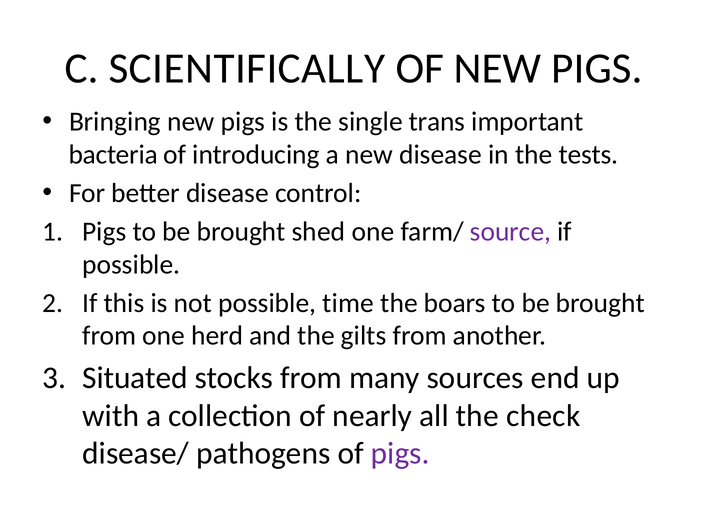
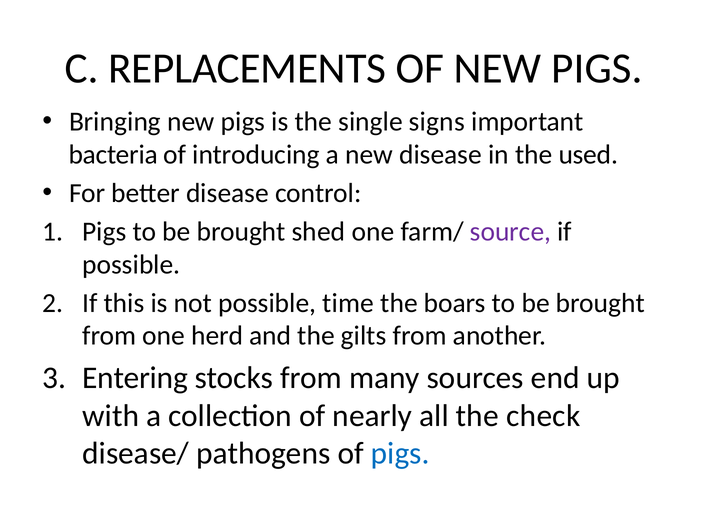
SCIENTIFICALLY: SCIENTIFICALLY -> REPLACEMENTS (247, 69)
trans: trans -> signs (437, 122)
tests: tests -> used (588, 154)
Situated: Situated -> Entering (135, 378)
pigs colour: purple -> blue (400, 453)
